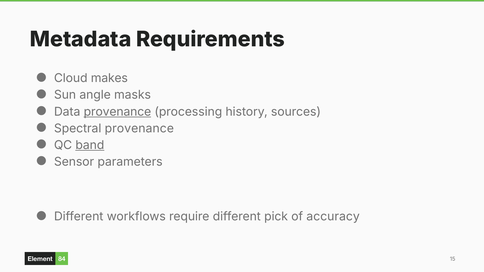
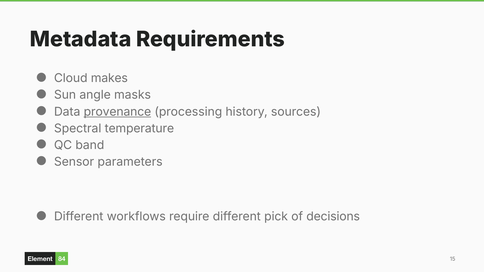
Spectral provenance: provenance -> temperature (139, 128)
band underline: present -> none (90, 145)
accuracy: accuracy -> decisions (333, 217)
